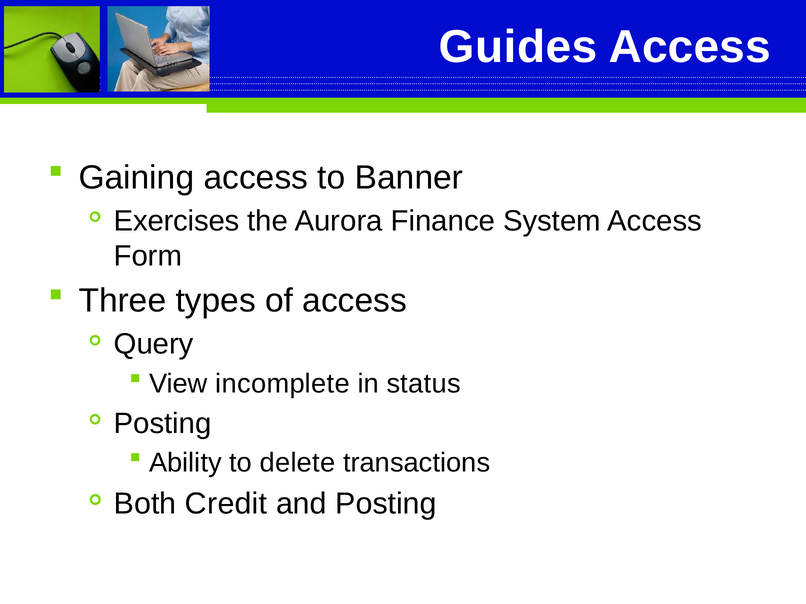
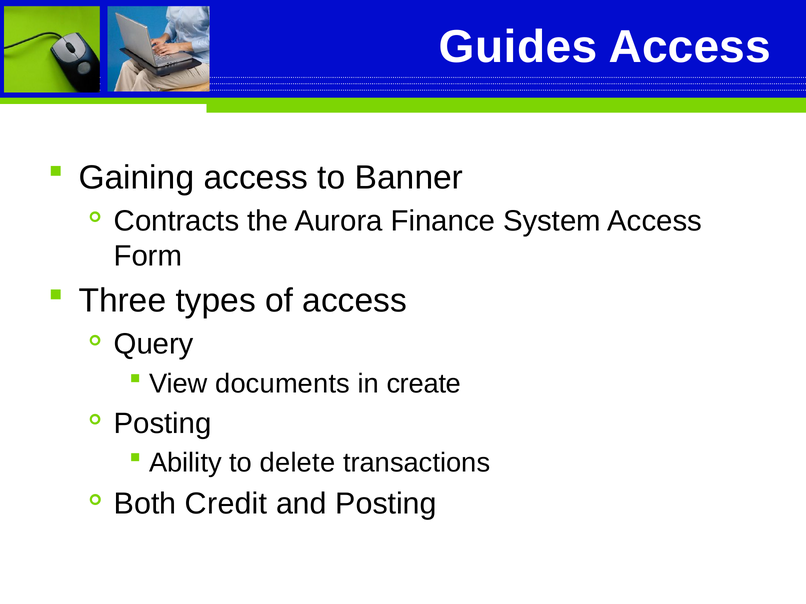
Exercises: Exercises -> Contracts (177, 221)
incomplete: incomplete -> documents (283, 384)
status: status -> create (424, 384)
